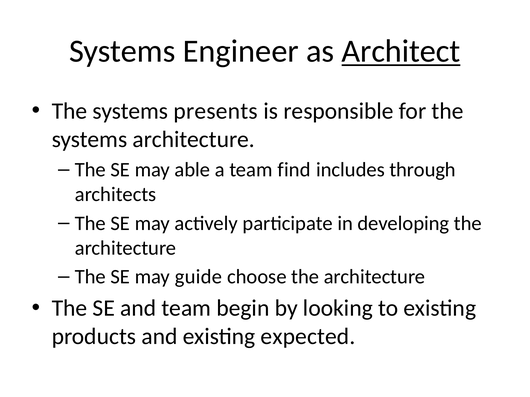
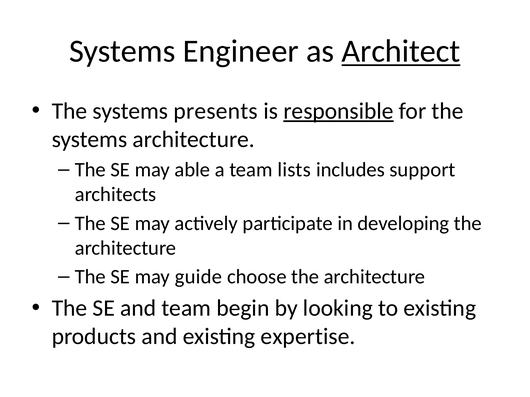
responsible underline: none -> present (339, 111)
find: find -> lists (294, 170)
through: through -> support (423, 170)
expected: expected -> expertise (308, 337)
